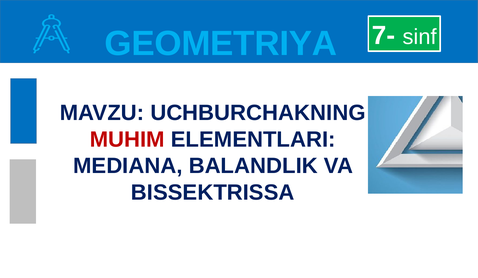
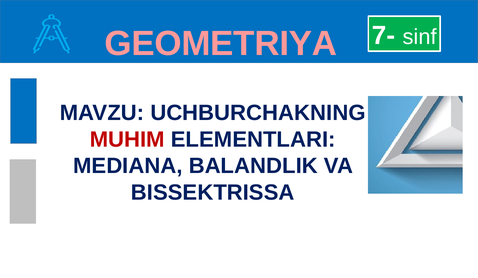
GEOMETRIYA colour: light blue -> pink (221, 43)
